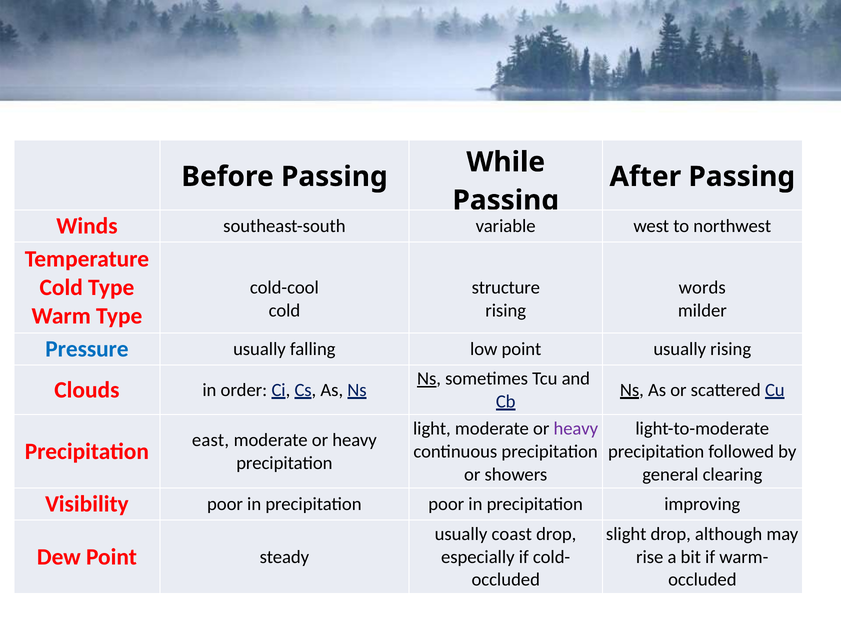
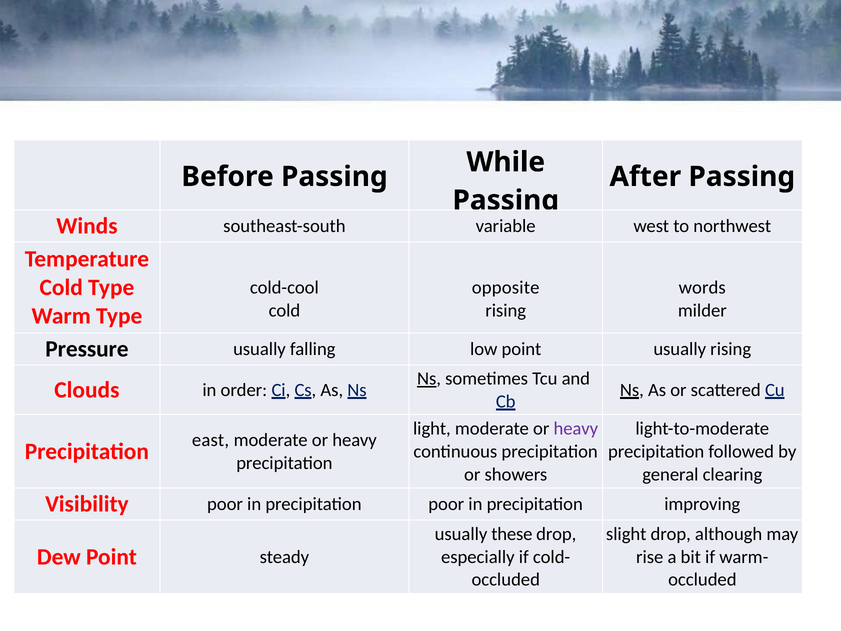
structure: structure -> opposite (506, 287)
Pressure colour: blue -> black (87, 349)
coast: coast -> these (512, 534)
